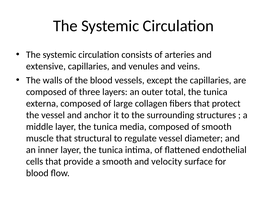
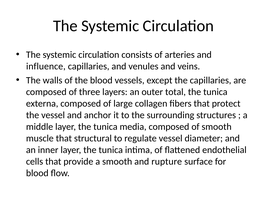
extensive: extensive -> influence (46, 66)
velocity: velocity -> rupture (167, 161)
